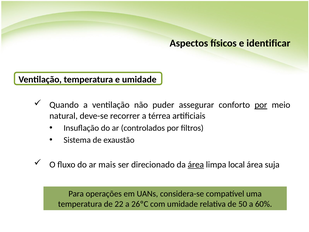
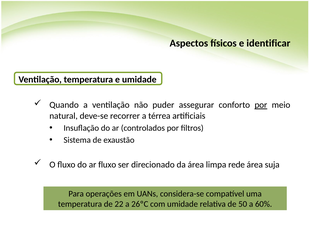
ar mais: mais -> fluxo (107, 164)
área underline: present -> none (196, 164)
local: local -> rede (237, 164)
